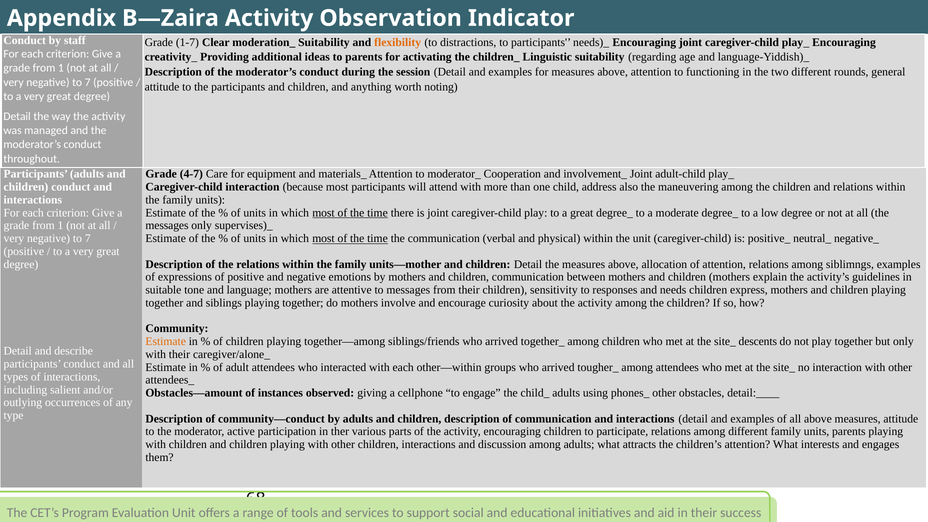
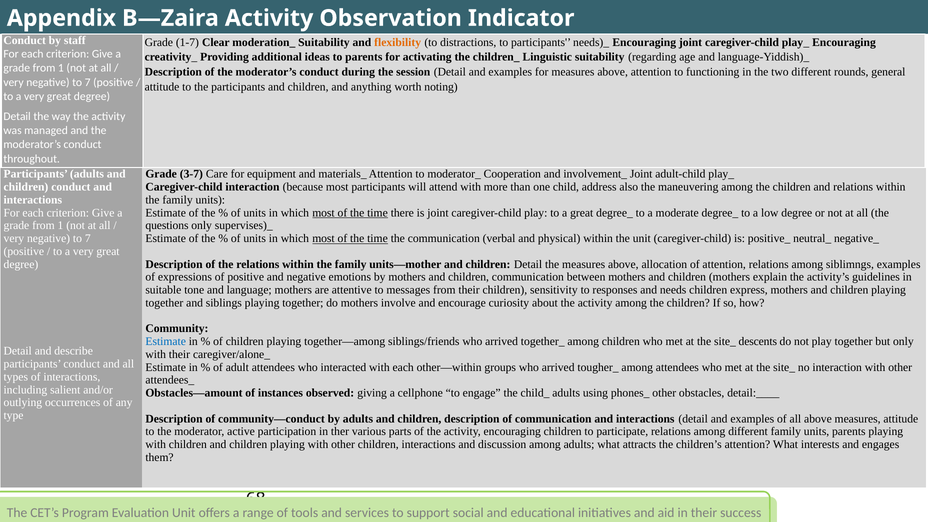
4-7: 4-7 -> 3-7 (191, 174)
messages: messages -> questions (167, 226)
Estimate colour: orange -> blue (166, 342)
